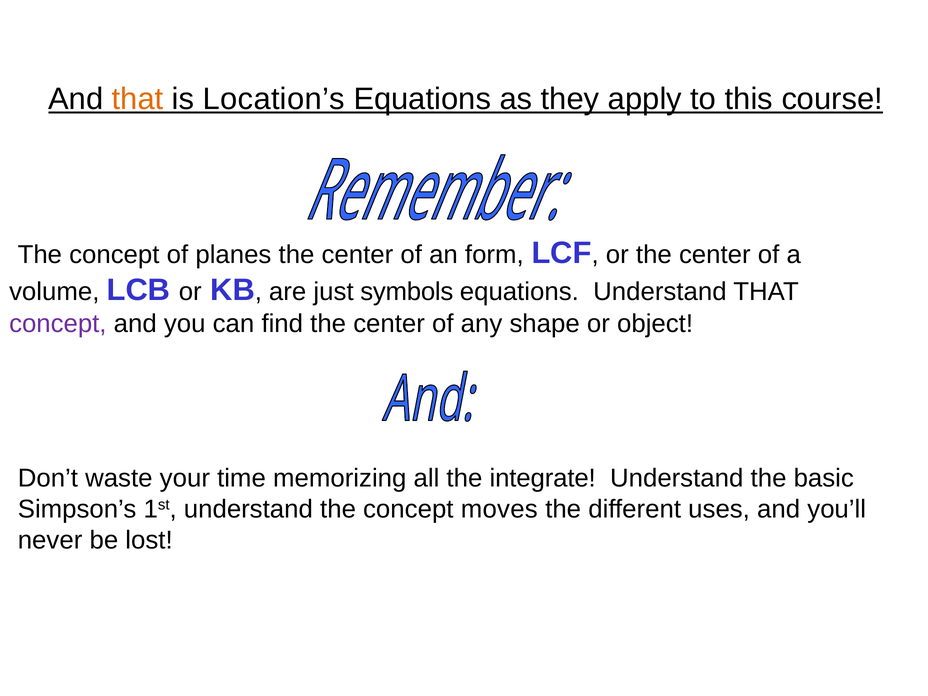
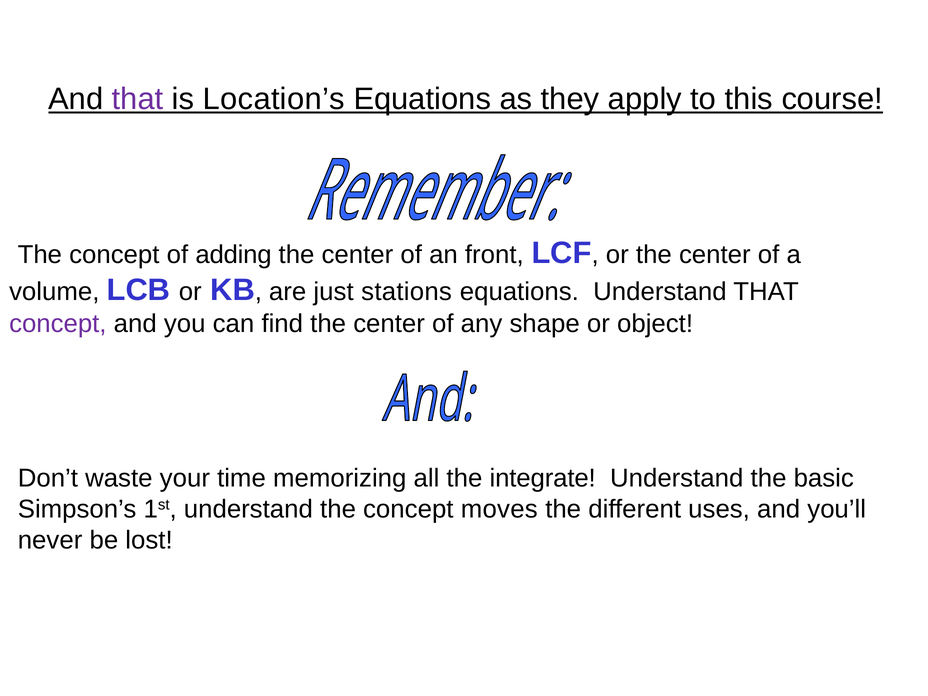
that colour: orange -> purple (138, 99)
planes: planes -> adding (234, 255)
form: form -> front (494, 255)
symbols: symbols -> stations (407, 292)
